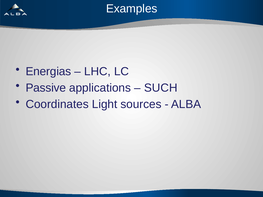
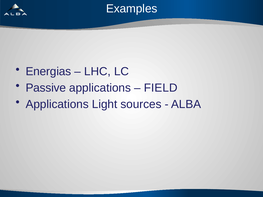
SUCH: SUCH -> FIELD (161, 88)
Coordinates: Coordinates -> Applications (57, 104)
